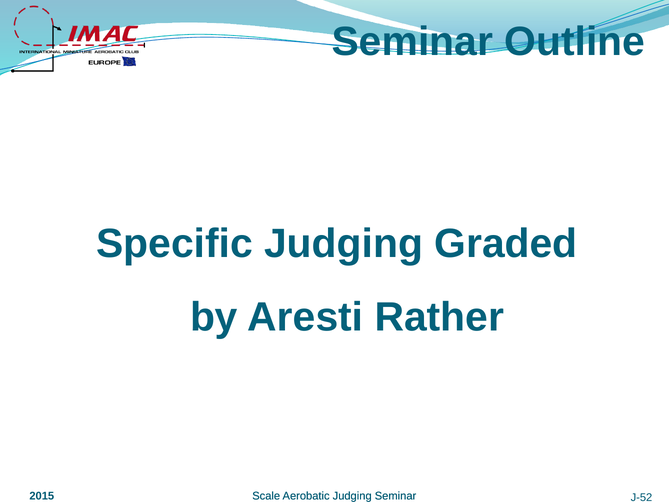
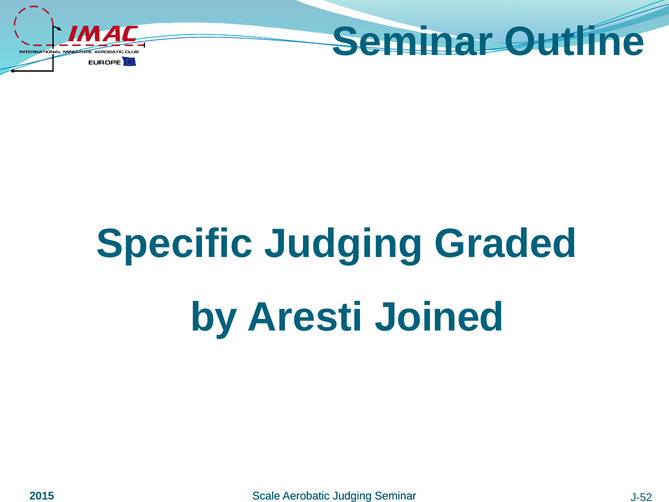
Rather: Rather -> Joined (439, 317)
